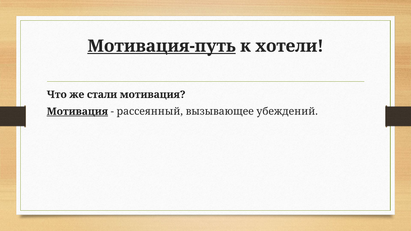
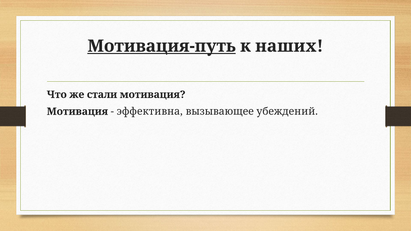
хотели: хотели -> наших (289, 46)
Мотивация underline: present -> none (77, 112)
рассеянный: рассеянный -> эффективна (150, 112)
